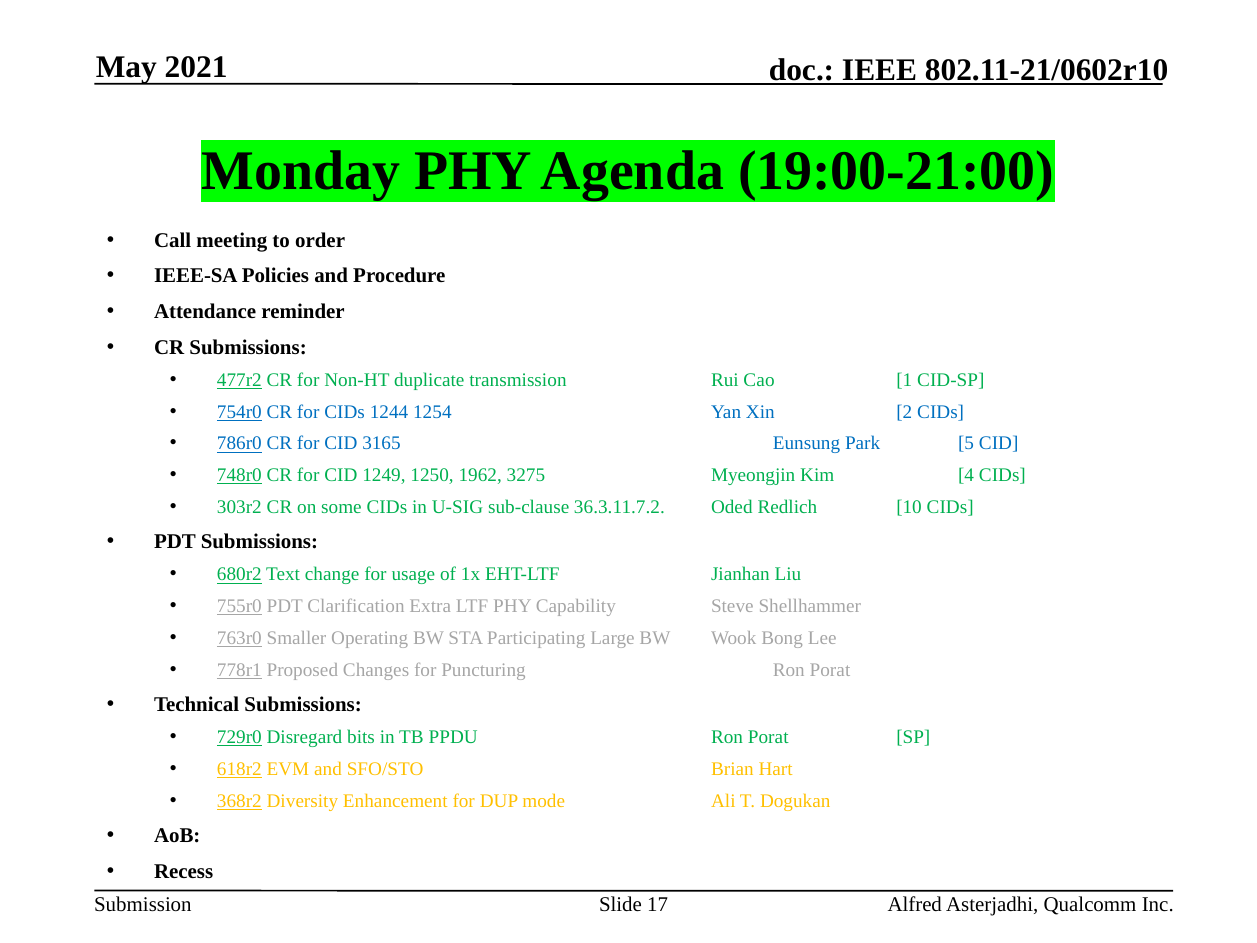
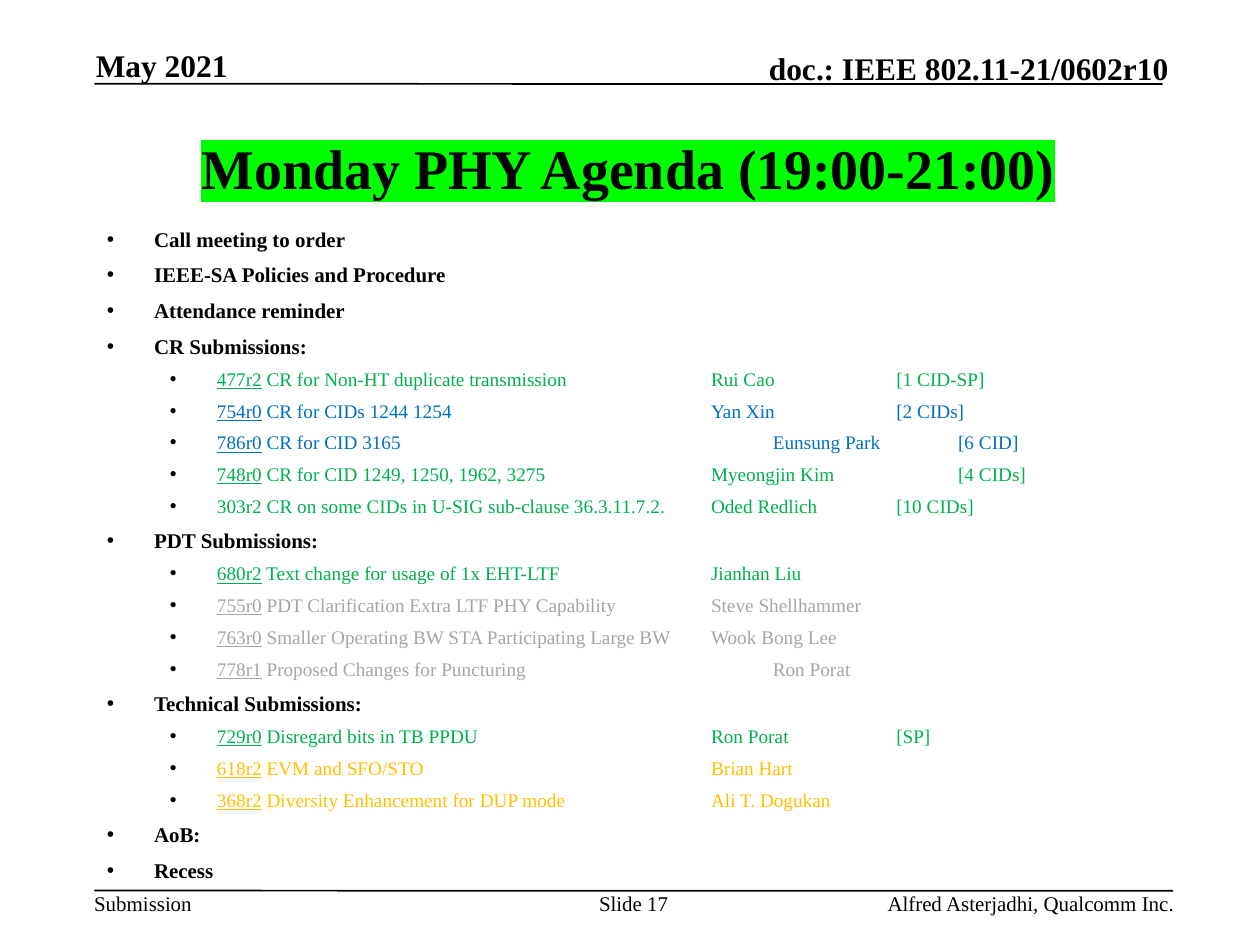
5: 5 -> 6 (966, 443)
